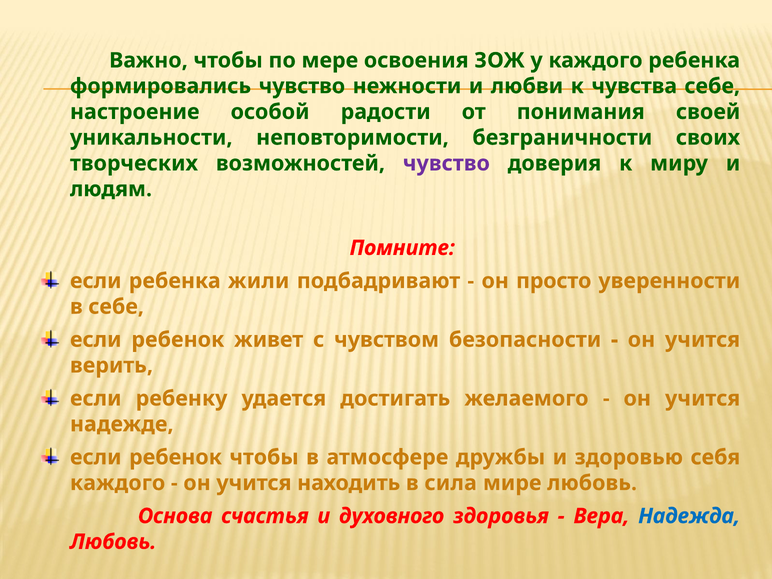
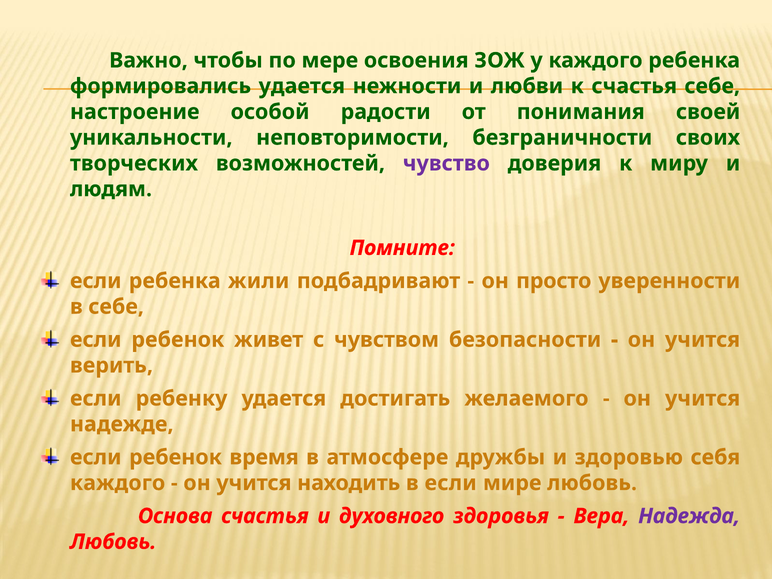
формировались чувство: чувство -> удается (302, 86)
к чувства: чувства -> счастья (634, 86)
ребенок чтобы: чтобы -> время (264, 457)
в сила: сила -> если (451, 483)
Надежда colour: blue -> purple (689, 516)
